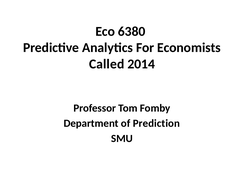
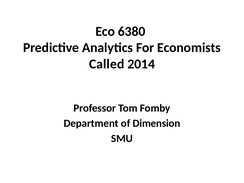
Prediction: Prediction -> Dimension (156, 123)
